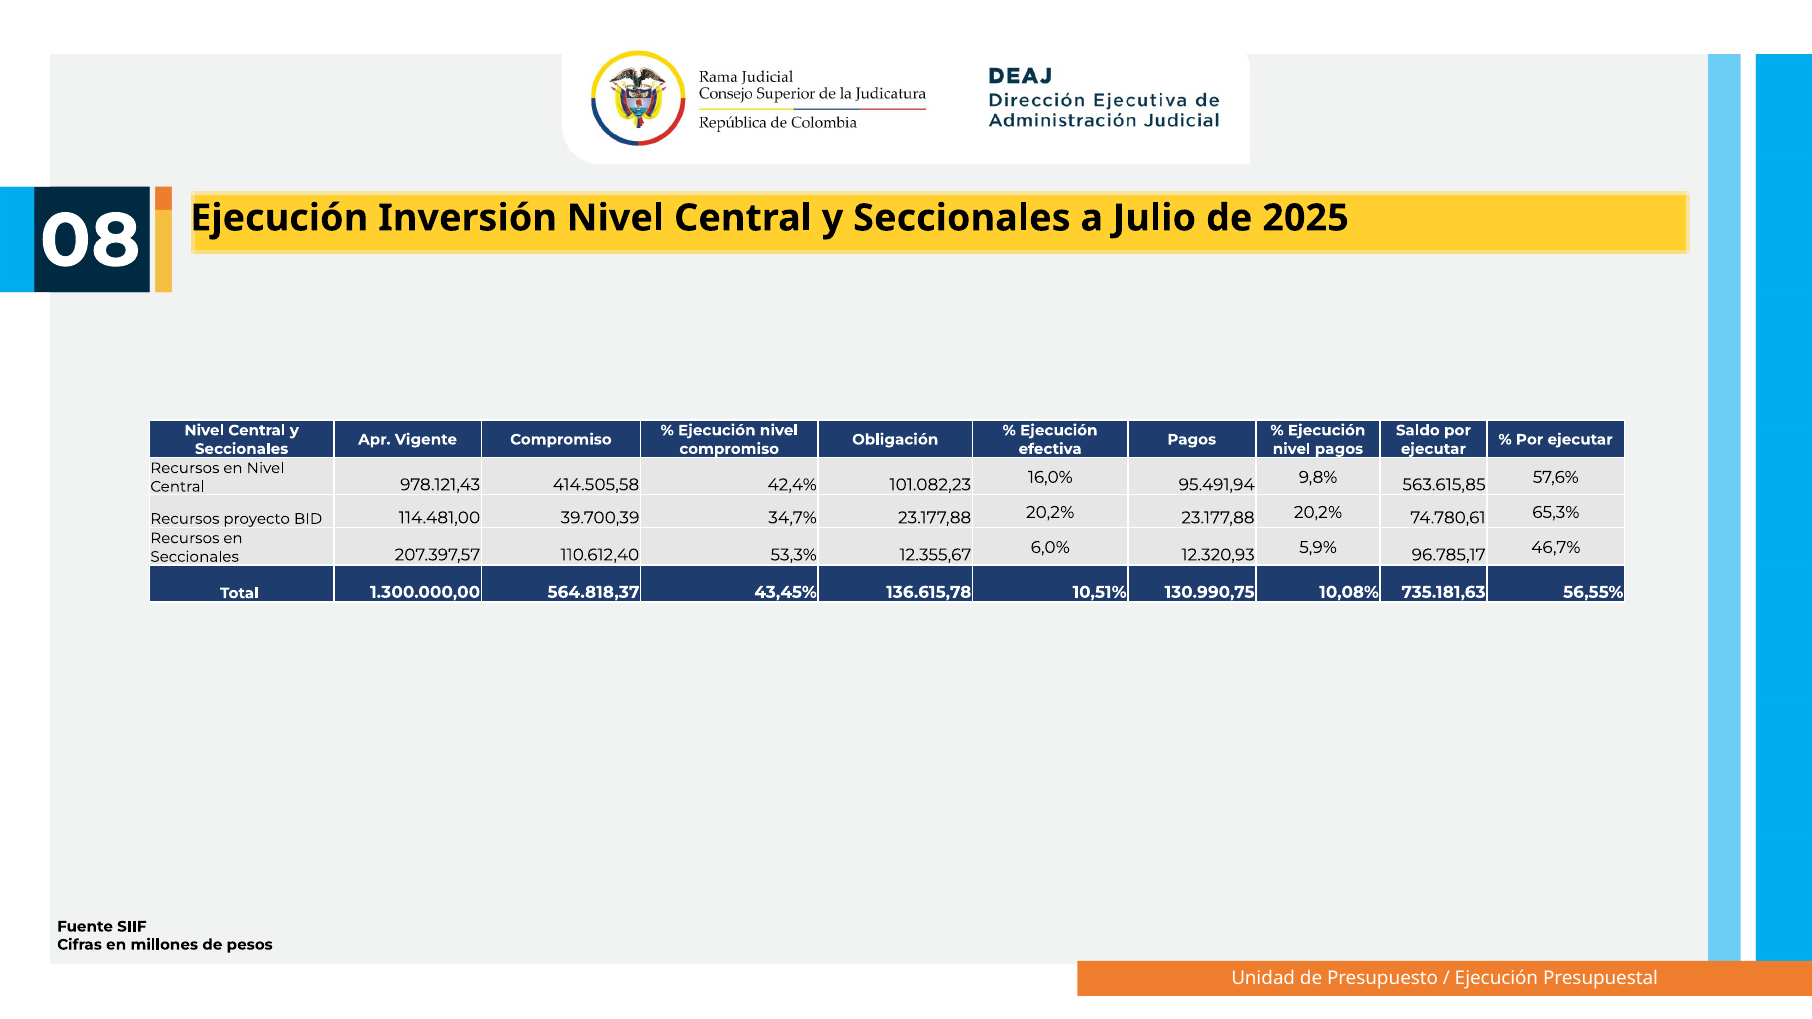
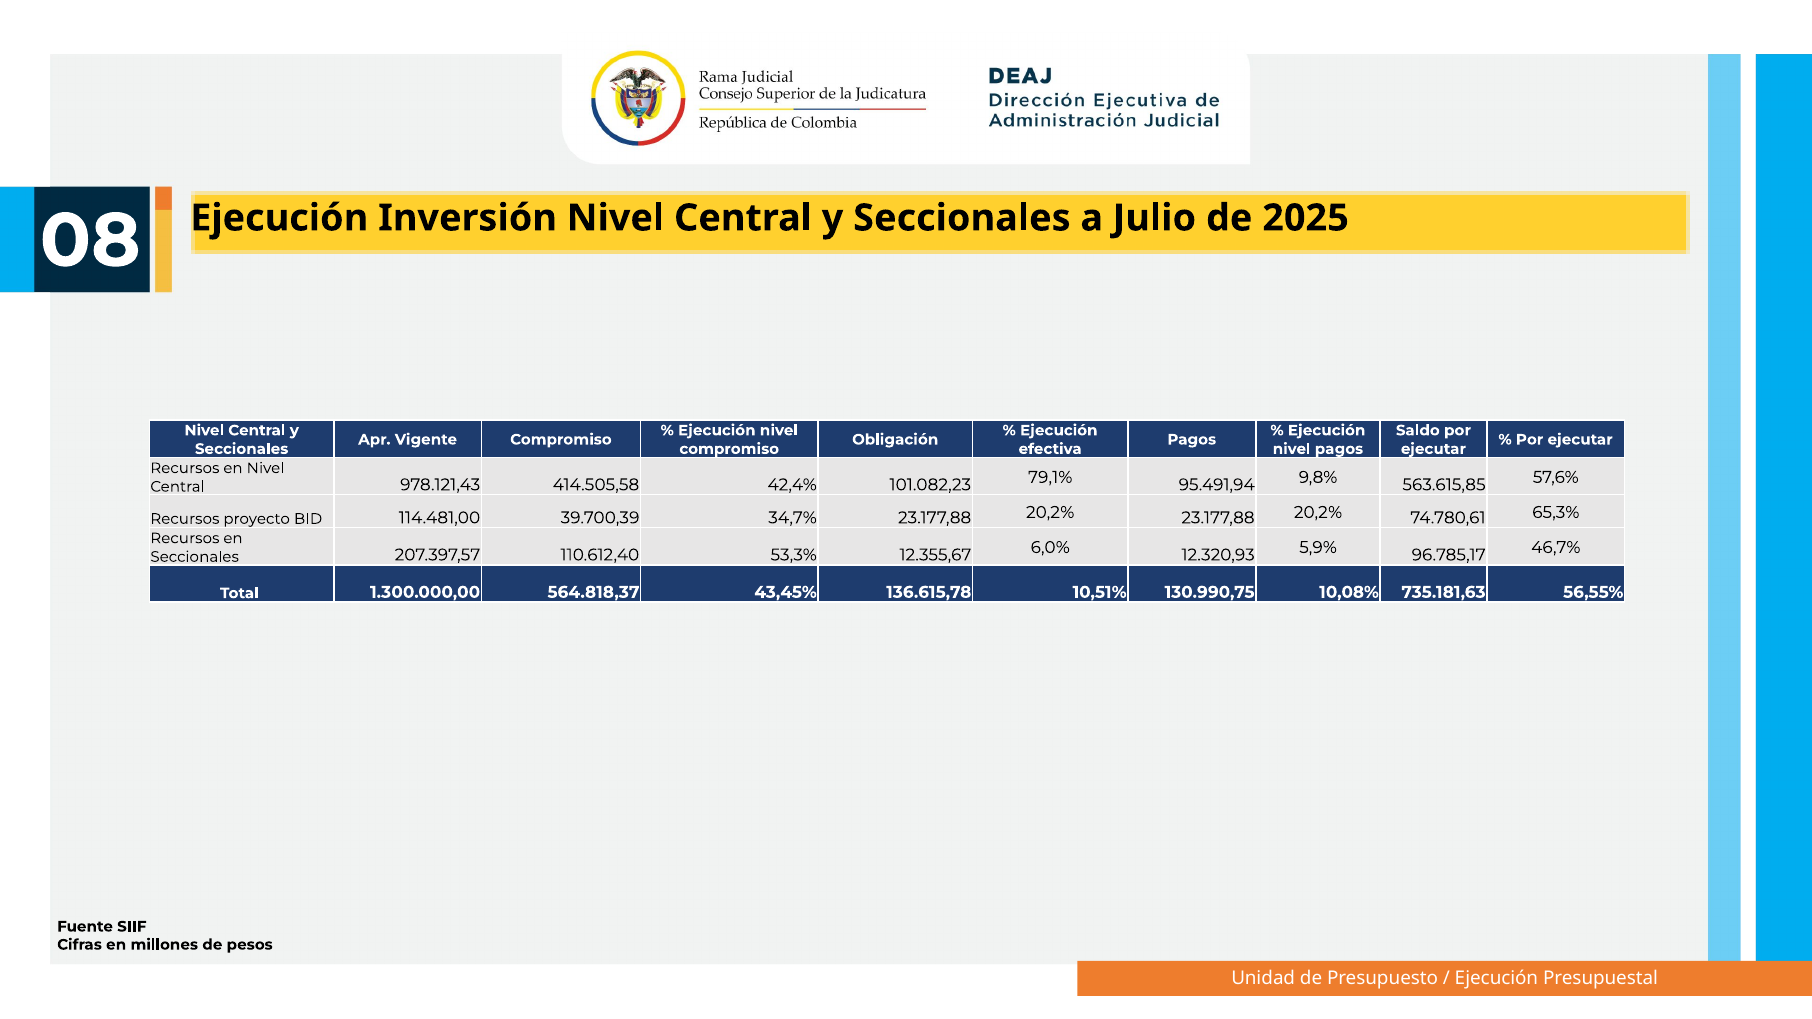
16,0%: 16,0% -> 79,1% (1050, 477)
